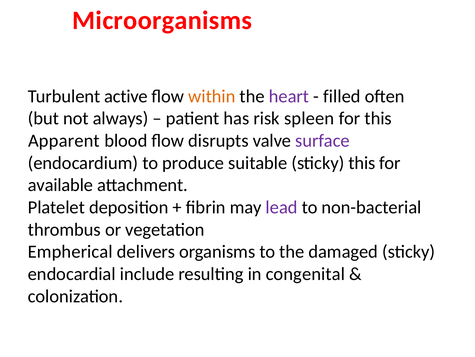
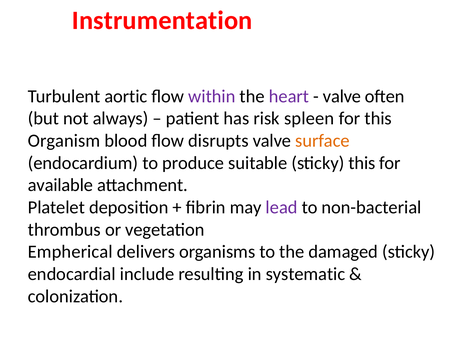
Microorganisms: Microorganisms -> Instrumentation (162, 20)
active: active -> aortic (126, 96)
within colour: orange -> purple (212, 96)
filled: filled -> valve (342, 96)
Apparent: Apparent -> Organism (64, 140)
surface colour: purple -> orange (322, 140)
congenital: congenital -> systematic (305, 273)
